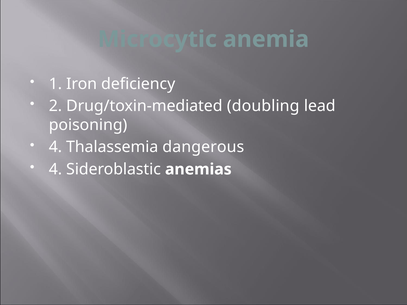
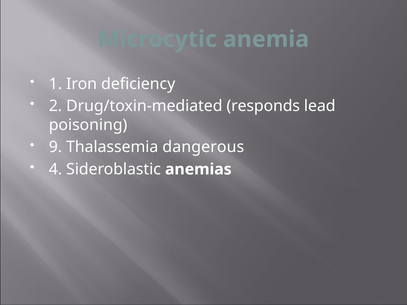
doubling: doubling -> responds (263, 106)
4: 4 -> 9 (55, 147)
